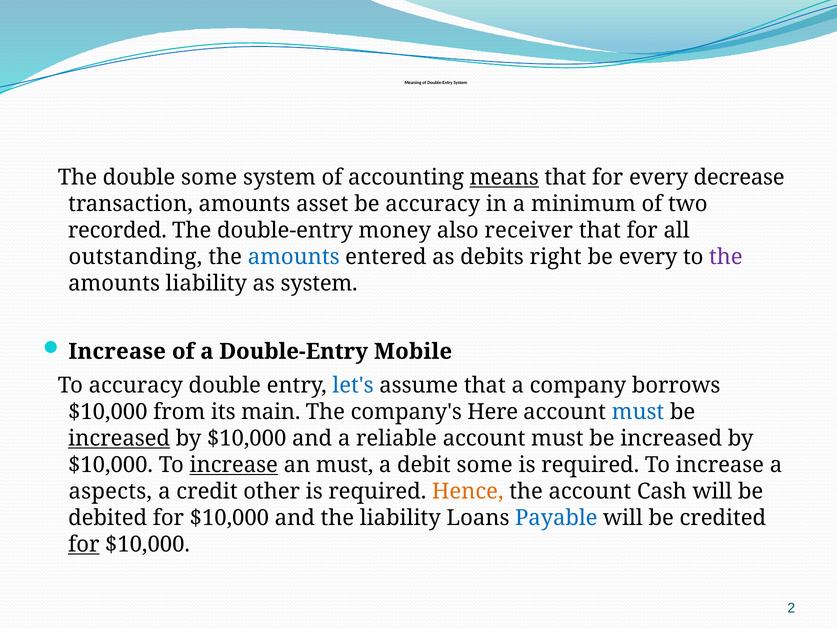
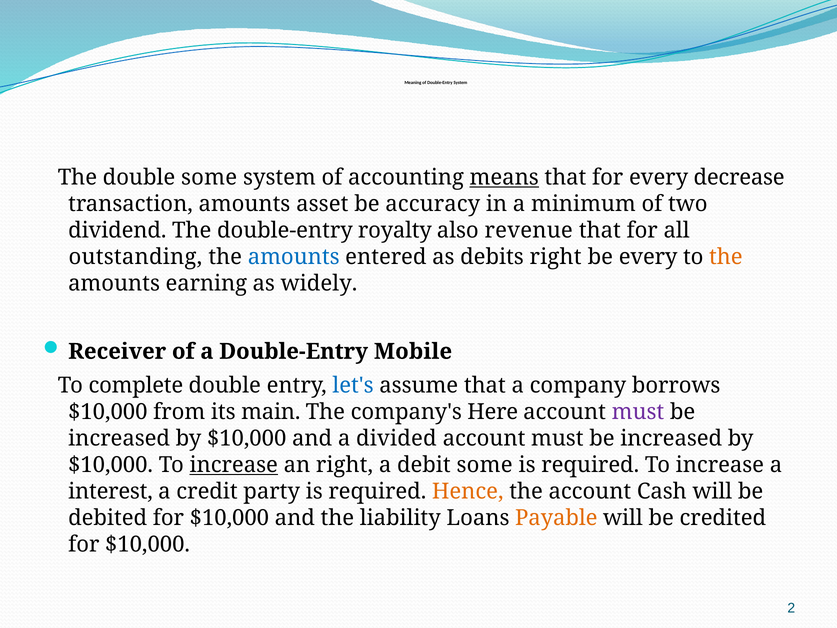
recorded: recorded -> dividend (117, 230)
money: money -> royalty (395, 230)
receiver: receiver -> revenue (529, 230)
the colour: purple -> orange (726, 257)
amounts liability: liability -> earning (206, 283)
as system: system -> widely (319, 283)
Increase: Increase -> Receiver (117, 351)
To accuracy: accuracy -> complete (136, 385)
must colour: blue -> purple (638, 412)
increased underline: present -> none (119, 438)
reliable: reliable -> divided (396, 438)
an must: must -> right (345, 465)
aspects: aspects -> interest (111, 491)
other: other -> party (272, 491)
Payable colour: blue -> orange (556, 518)
for underline: present -> none (84, 544)
